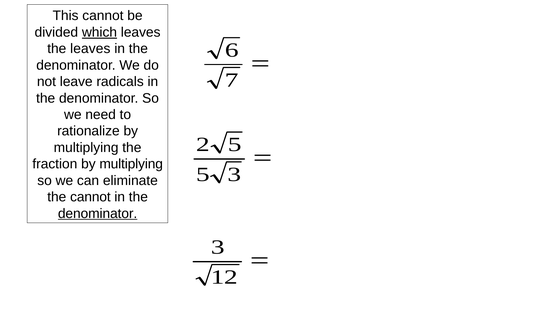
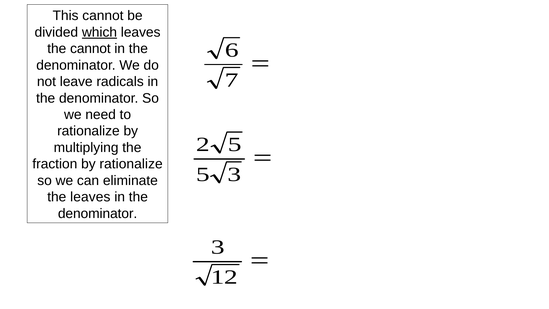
the leaves: leaves -> cannot (90, 49)
fraction by multiplying: multiplying -> rationalize (131, 164)
the cannot: cannot -> leaves (90, 197)
denominator underline: present -> none (98, 213)
